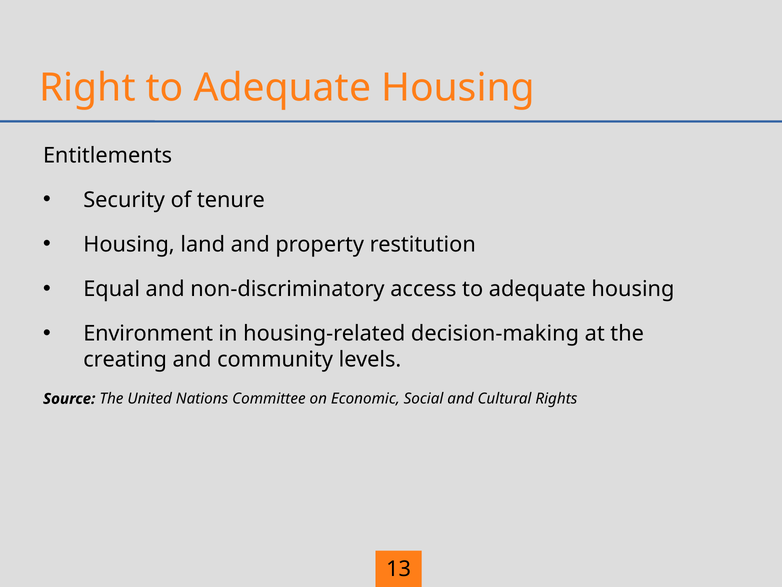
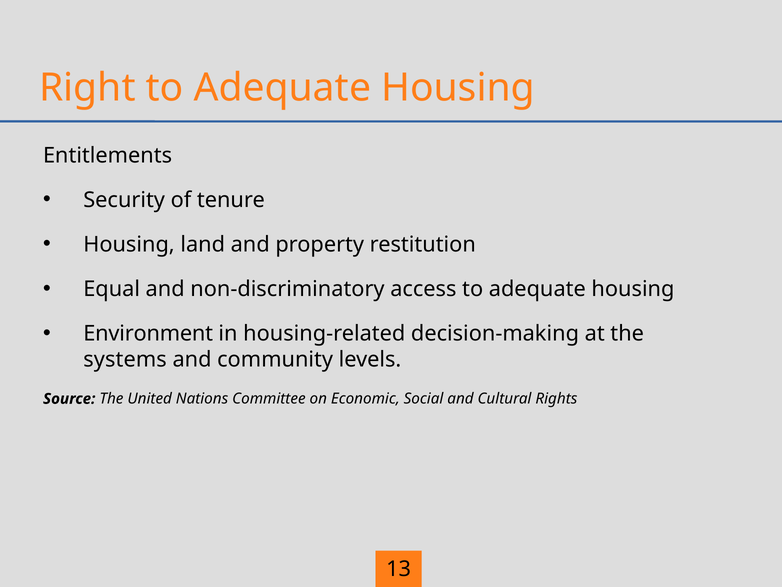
creating: creating -> systems (125, 359)
